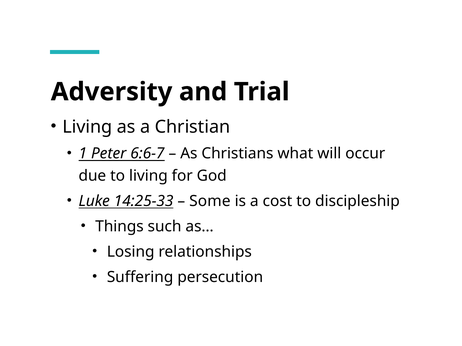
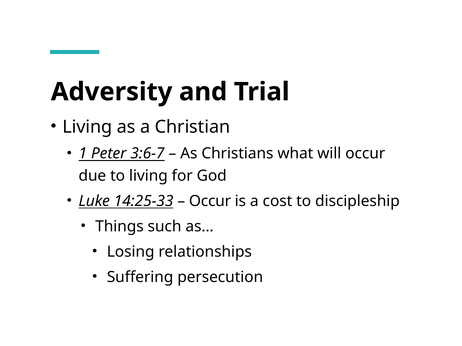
6:6-7: 6:6-7 -> 3:6-7 (147, 154)
Some: Some -> Occur (210, 201)
